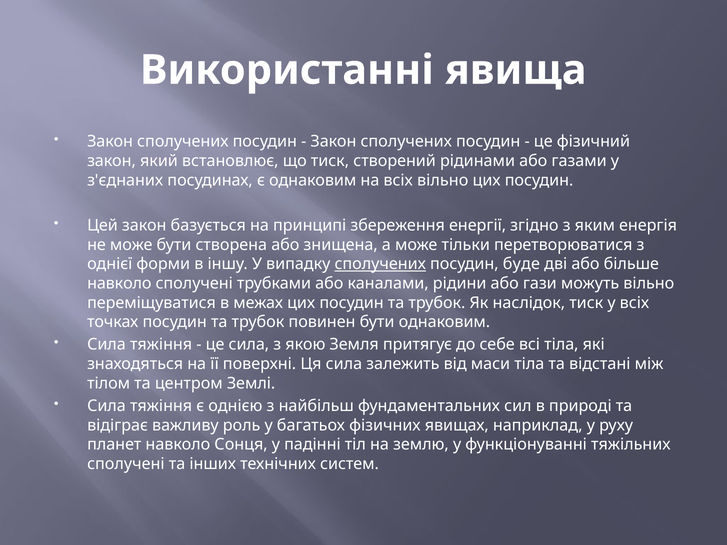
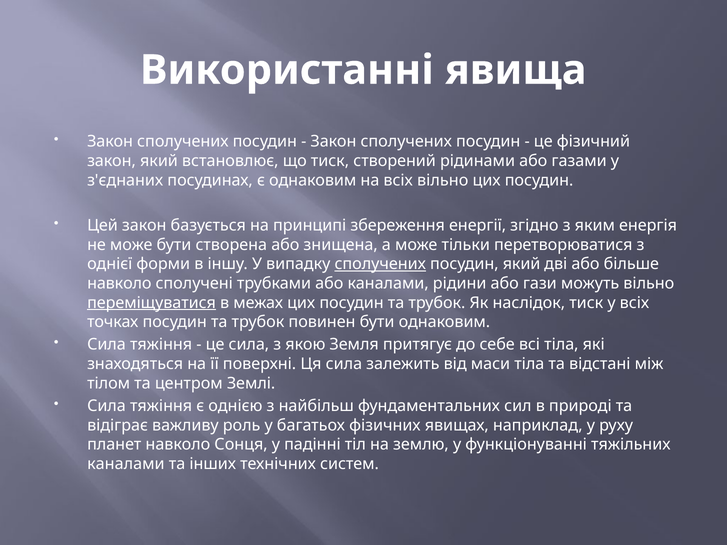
посудин буде: буде -> який (522, 264)
переміщуватися underline: none -> present (152, 303)
сполучені: сполучені -> каналами (126, 464)
